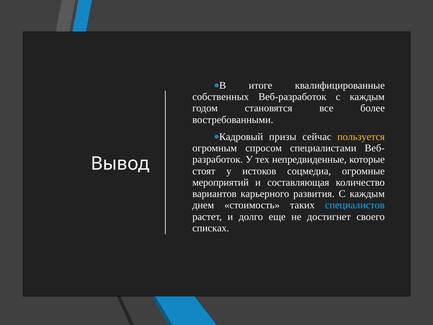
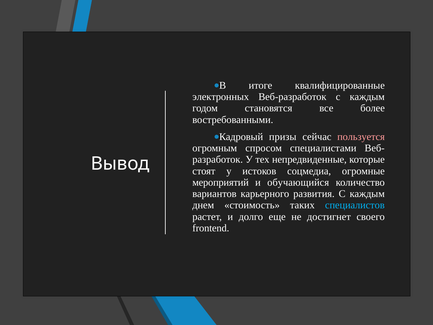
собственных: собственных -> электронных (221, 97)
пользуется colour: yellow -> pink (361, 137)
составляющая: составляющая -> обучающийся (298, 182)
списках: списках -> frontend (211, 228)
